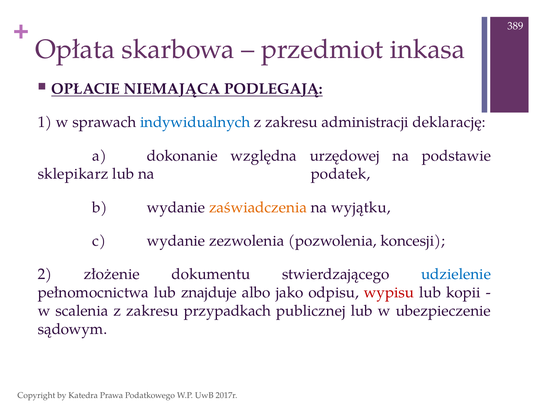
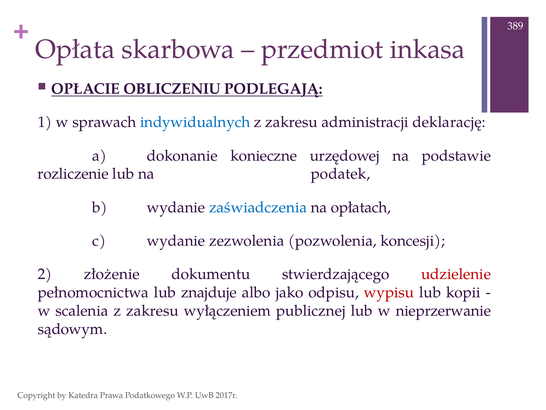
NIEMAJĄCA: NIEMAJĄCA -> OBLICZENIU (172, 89)
względna: względna -> konieczne (264, 155)
sklepikarz: sklepikarz -> rozliczenie (73, 174)
zaświadczenia colour: orange -> blue (258, 207)
wyjątku: wyjątku -> opłatach (361, 207)
udzielenie colour: blue -> red (456, 274)
przypadkach: przypadkach -> wyłączeniem (227, 310)
ubezpieczenie: ubezpieczenie -> nieprzerwanie (443, 310)
